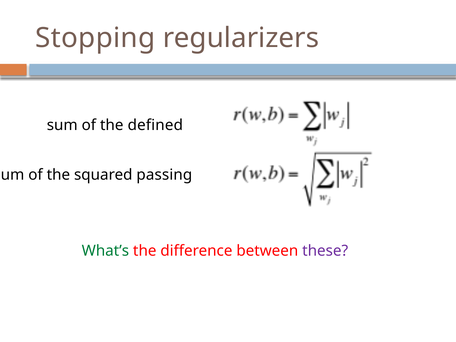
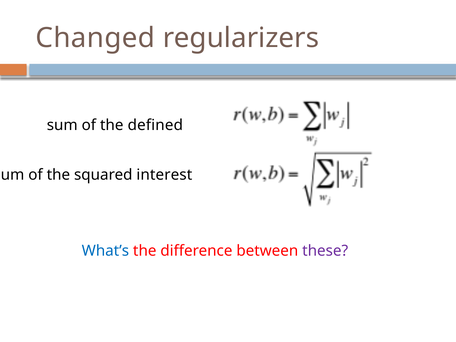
Stopping: Stopping -> Changed (95, 38)
passing: passing -> interest (164, 175)
What’s colour: green -> blue (105, 251)
